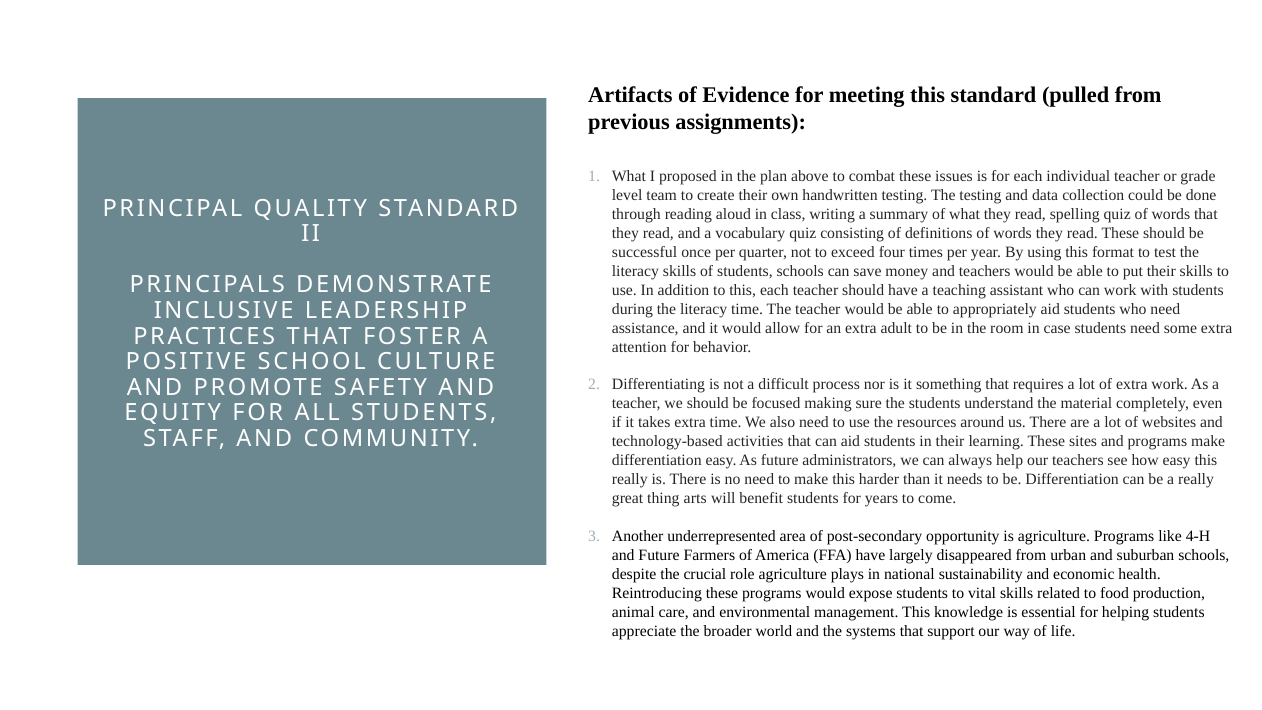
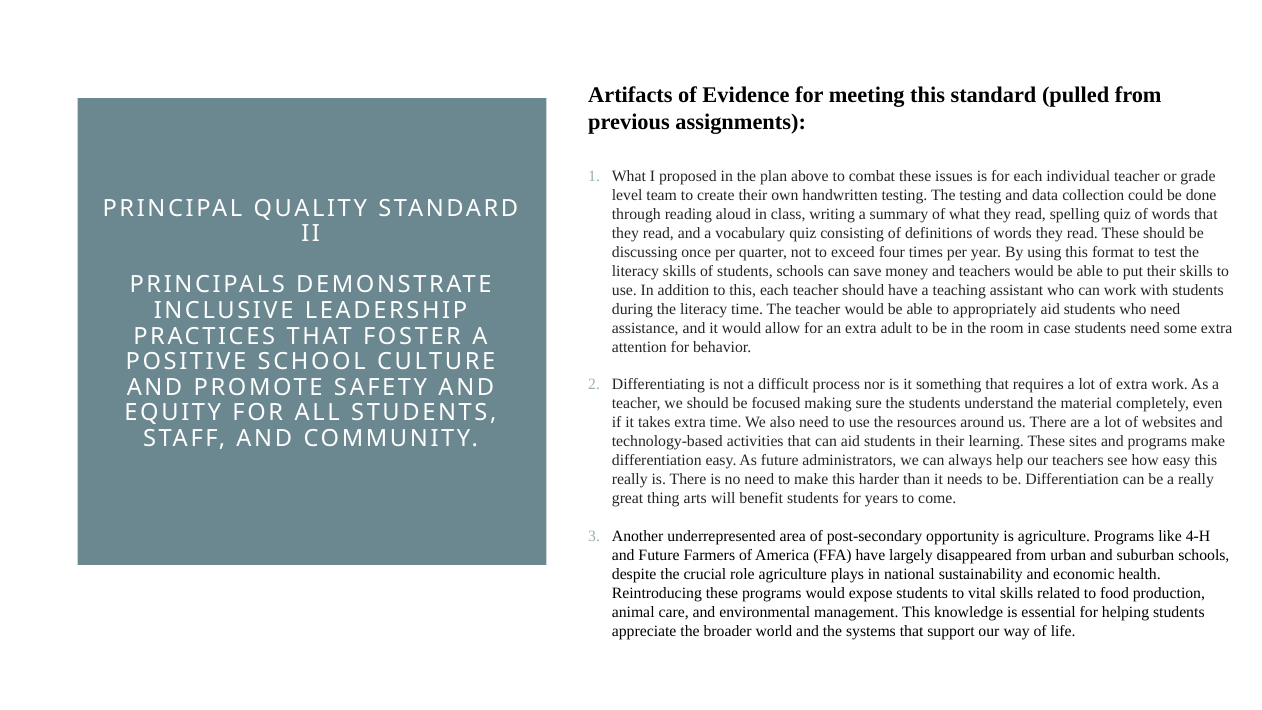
successful: successful -> discussing (645, 252)
